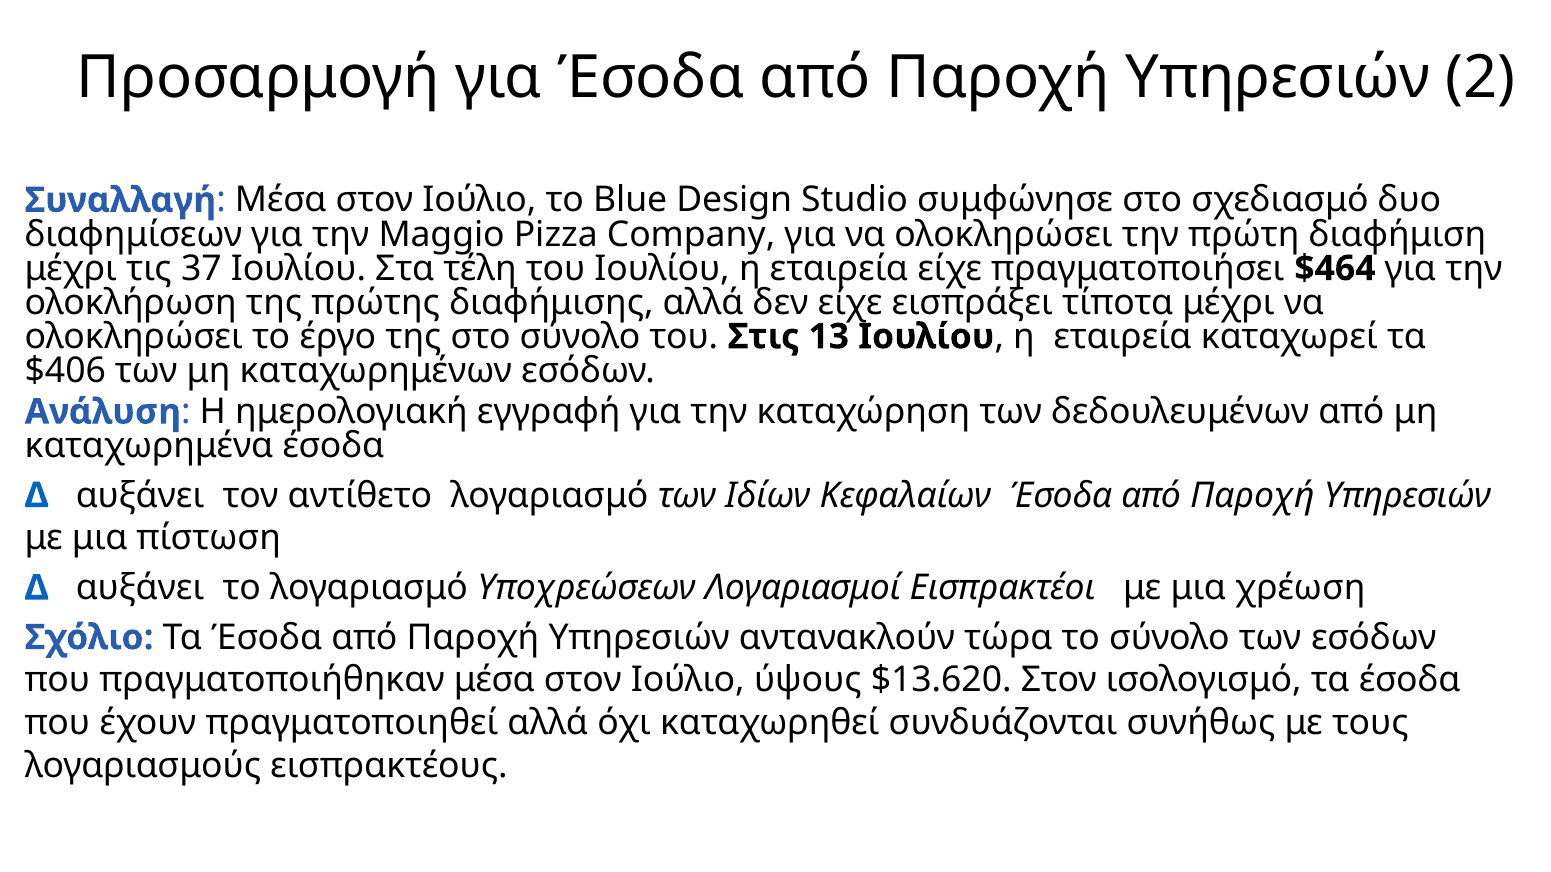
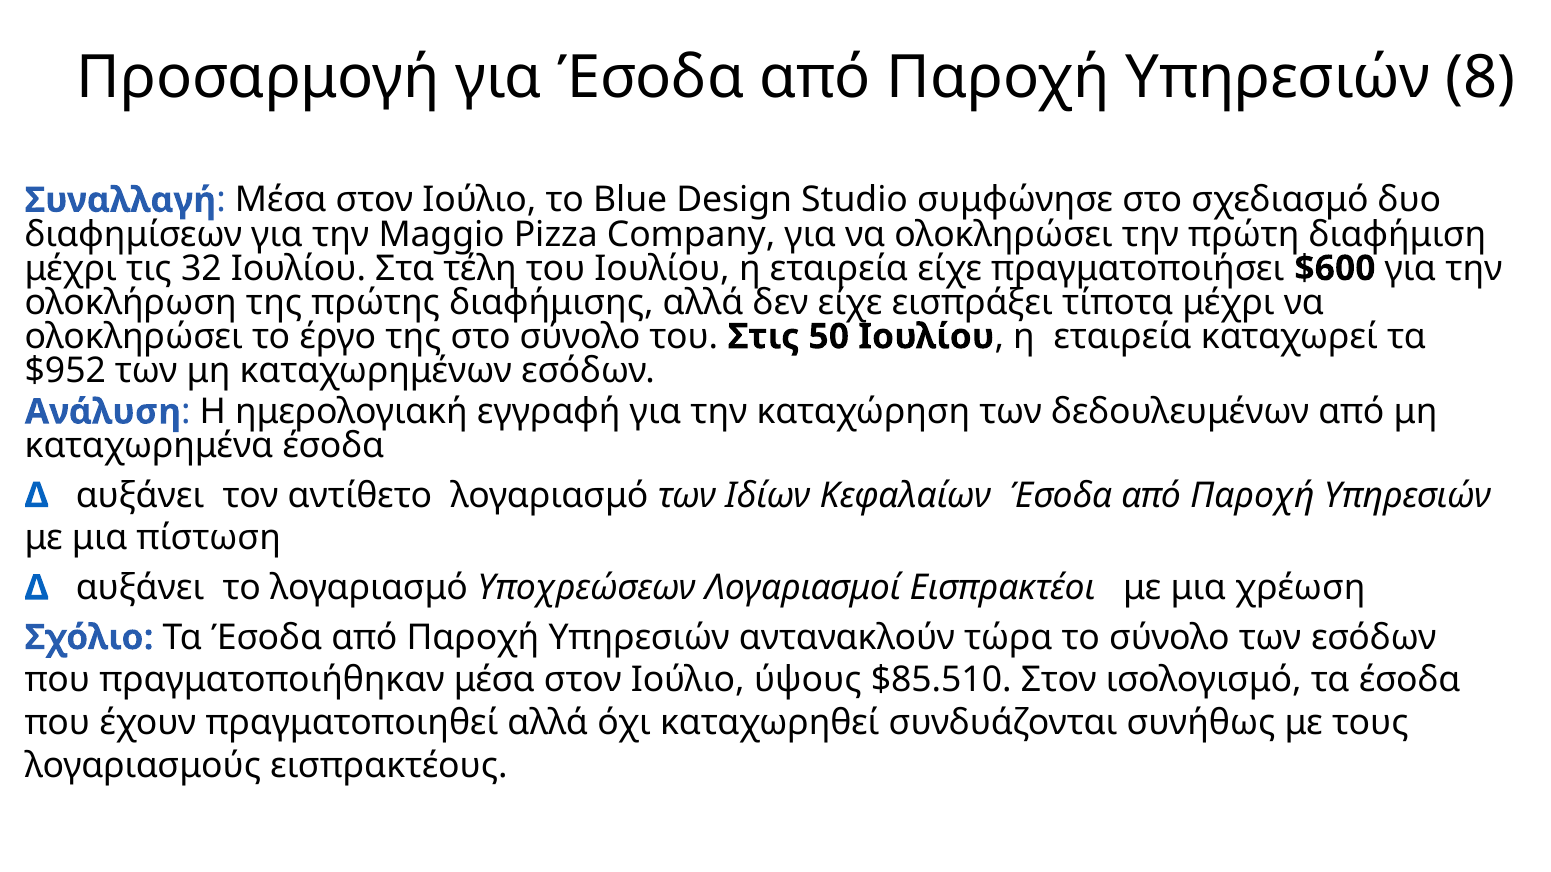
2: 2 -> 8 (1481, 78)
37: 37 -> 32 (201, 269)
$464: $464 -> $600 (1335, 269)
13: 13 -> 50 (829, 337)
$406: $406 -> $952 (65, 371)
$13.620: $13.620 -> $85.510 (941, 680)
